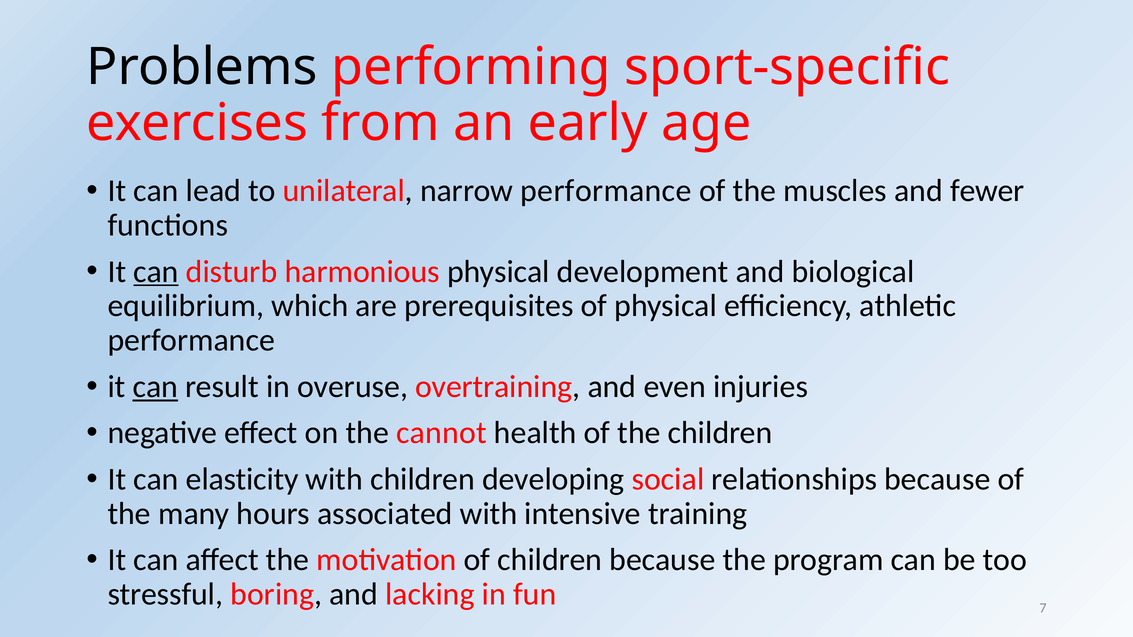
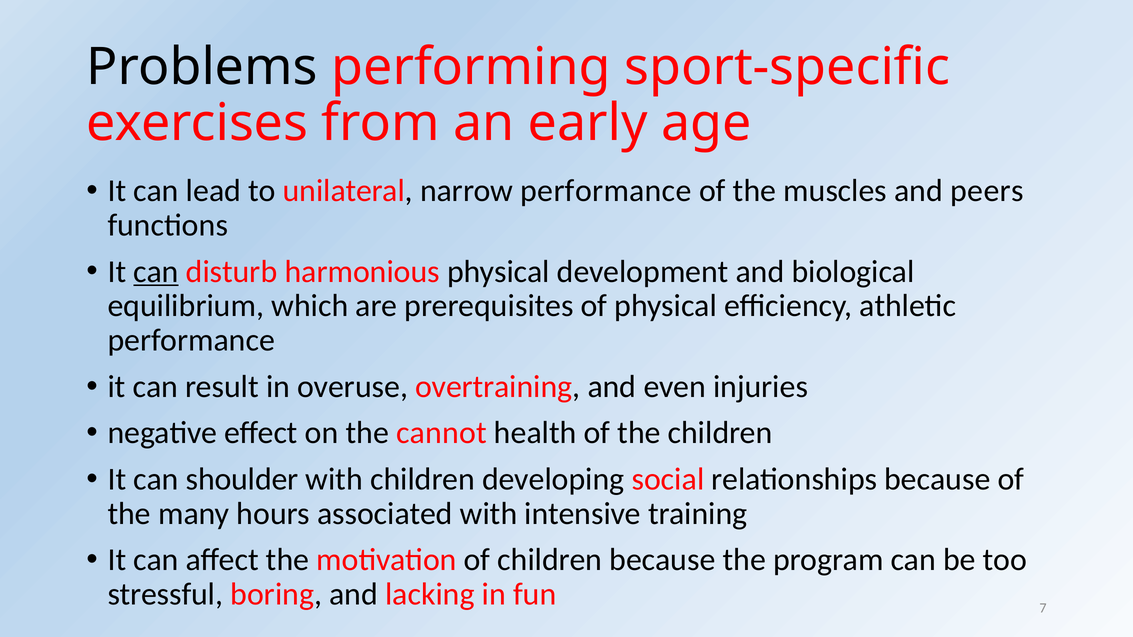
fewer: fewer -> peers (987, 191)
can underline: present -> none (155, 387)
elasticity: elasticity -> shoulder (242, 479)
